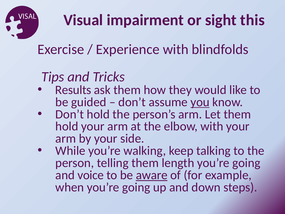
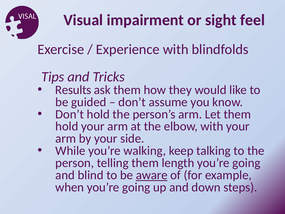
this: this -> feel (253, 20)
you underline: present -> none (200, 102)
voice: voice -> blind (91, 175)
